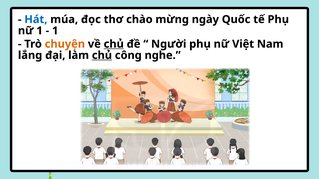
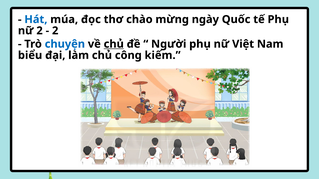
nữ 1: 1 -> 2 (40, 31)
1: 1 -> 2 (55, 31)
chuyện colour: orange -> blue (65, 44)
lắng: lắng -> biểu (30, 55)
chủ underline: present -> none (102, 55)
nghe: nghe -> kiếm (163, 55)
